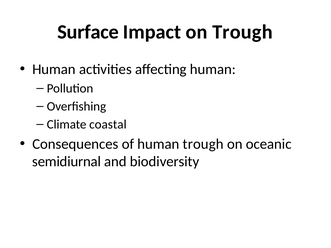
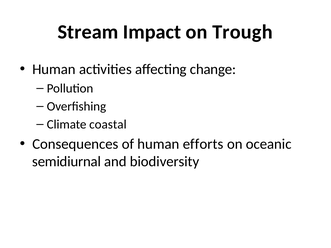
Surface: Surface -> Stream (88, 32)
affecting human: human -> change (213, 69)
human trough: trough -> efforts (203, 144)
